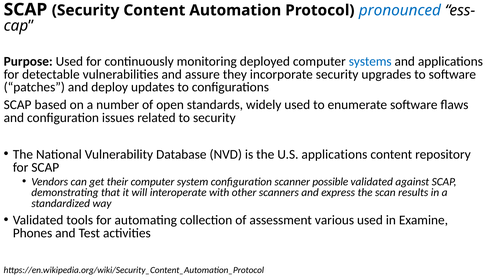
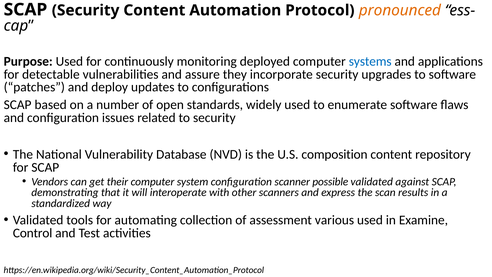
pronounced colour: blue -> orange (400, 10)
U.S applications: applications -> composition (335, 154)
Phones: Phones -> Control (33, 233)
